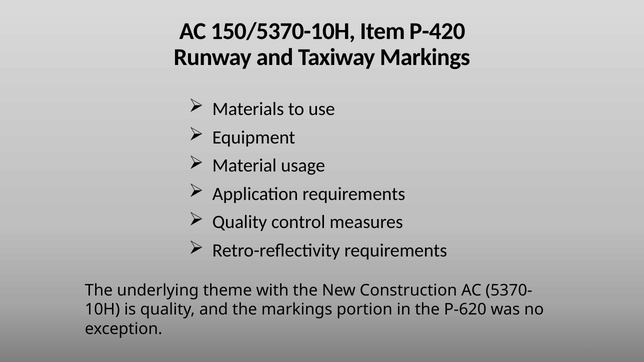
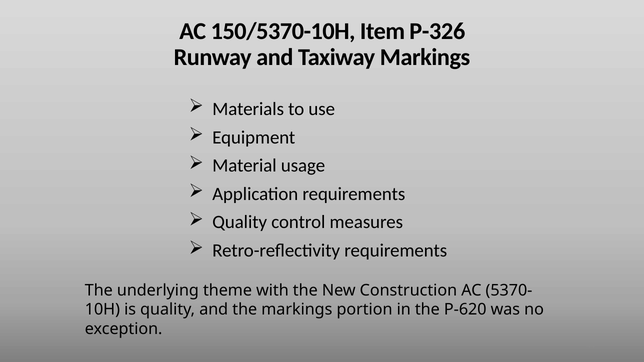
P-420: P-420 -> P-326 (437, 31)
